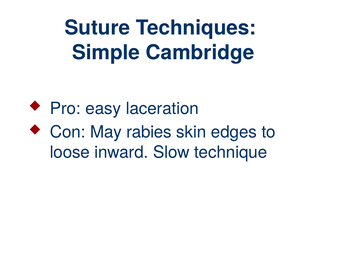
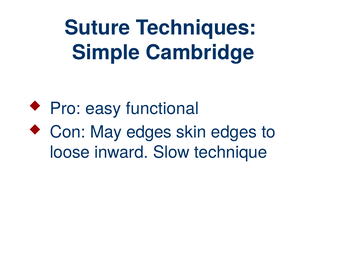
laceration: laceration -> functional (162, 109)
May rabies: rabies -> edges (149, 132)
